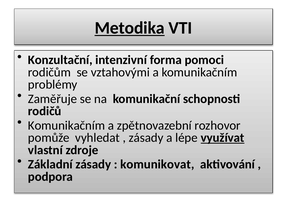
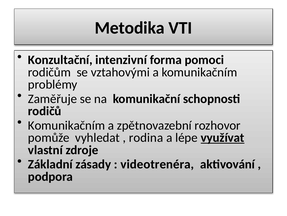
Metodika underline: present -> none (130, 28)
zásady: zásady -> rodina (146, 137)
komunikovat: komunikovat -> videotrenéra (157, 164)
